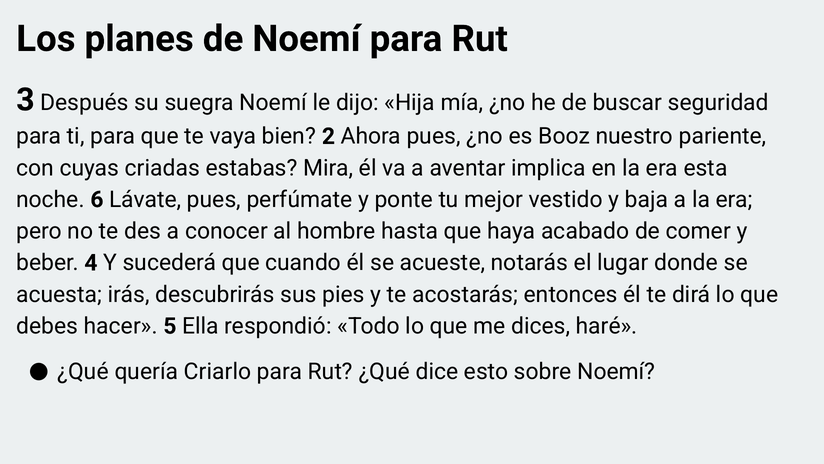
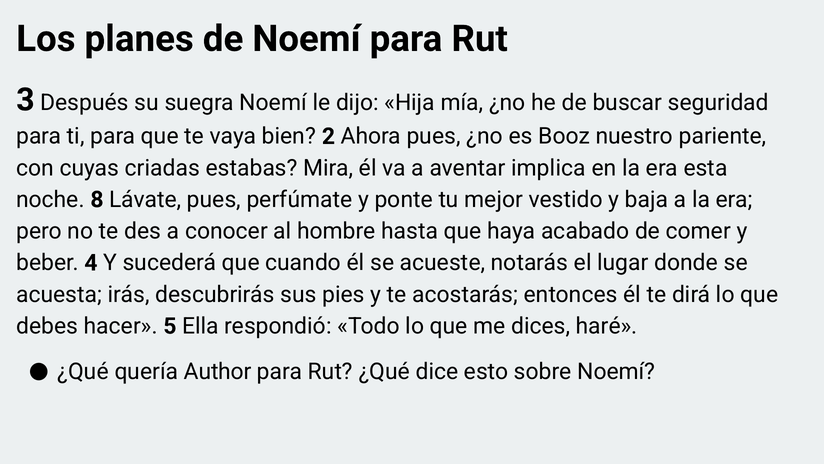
6: 6 -> 8 (97, 199)
Criarlo: Criarlo -> Author (218, 371)
